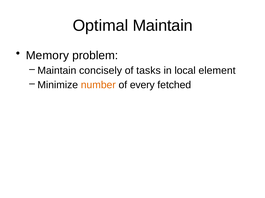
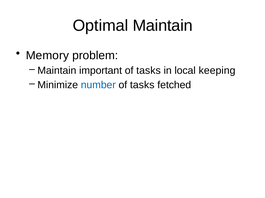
concisely: concisely -> important (101, 71)
element: element -> keeping (217, 71)
number colour: orange -> blue (98, 85)
every: every -> tasks (142, 85)
